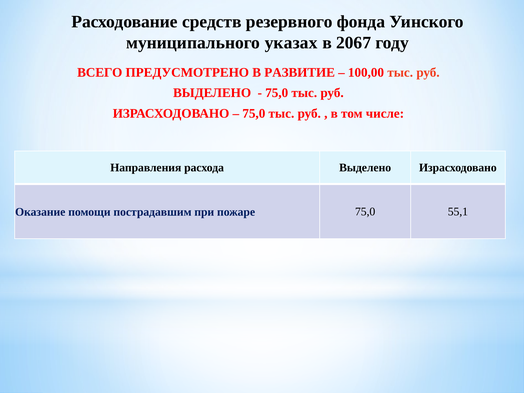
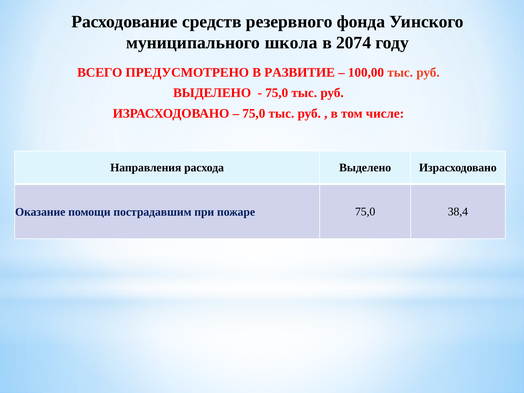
указах: указах -> школа (291, 43)
2067: 2067 -> 2074 (354, 43)
55,1: 55,1 -> 38,4 (458, 212)
